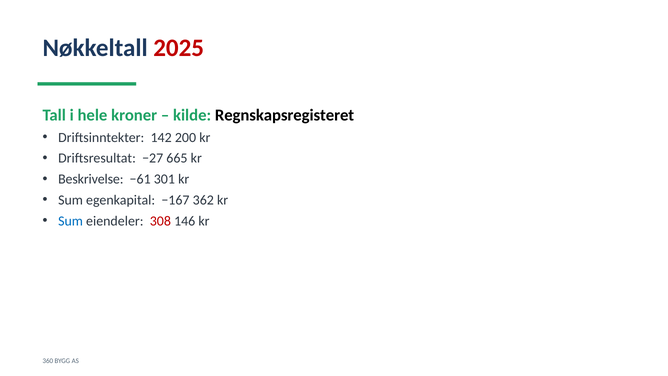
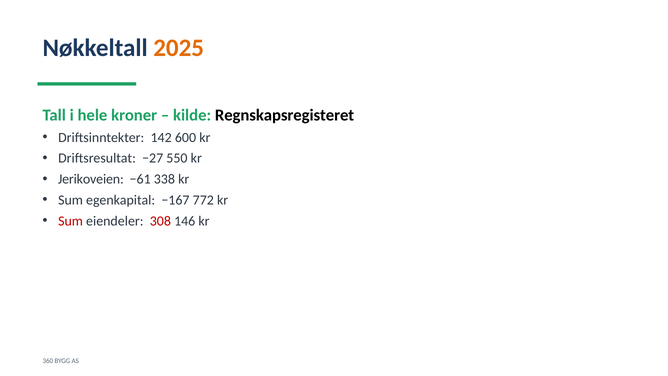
2025 colour: red -> orange (179, 48)
200: 200 -> 600 (185, 137)
665: 665 -> 550 (177, 158)
Beskrivelse: Beskrivelse -> Jerikoveien (91, 179)
301: 301 -> 338 (164, 179)
362: 362 -> 772 (203, 200)
Sum colour: blue -> red (71, 221)
